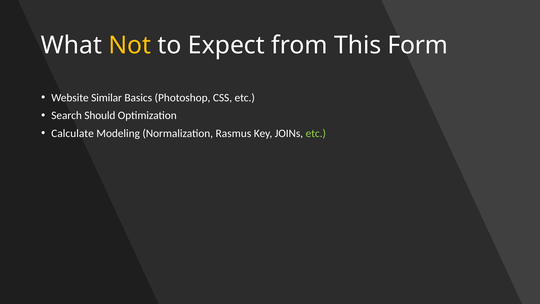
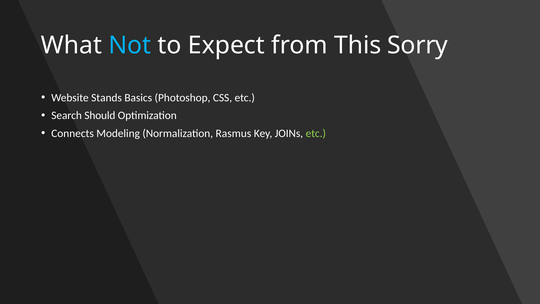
Not colour: yellow -> light blue (130, 45)
Form: Form -> Sorry (418, 45)
Similar: Similar -> Stands (107, 98)
Calculate: Calculate -> Connects (73, 133)
